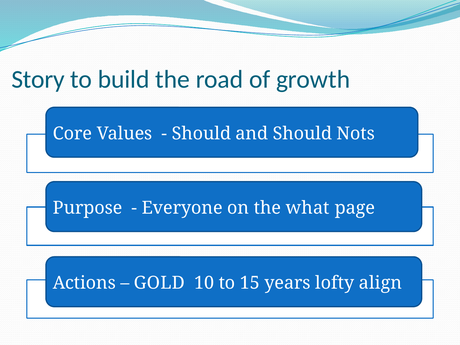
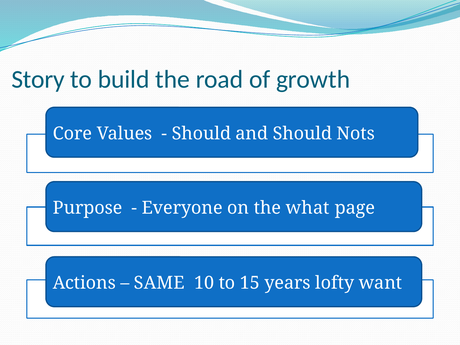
GOLD: GOLD -> SAME (159, 283)
align: align -> want (380, 283)
